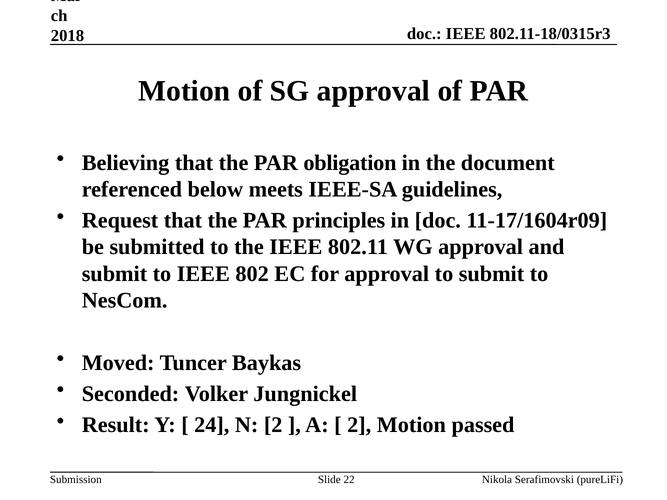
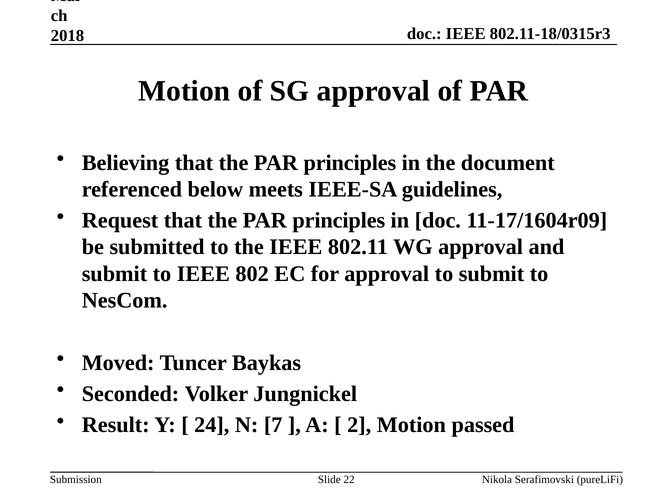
obligation: obligation -> principles (350, 163)
N 2: 2 -> 7 (273, 425)
